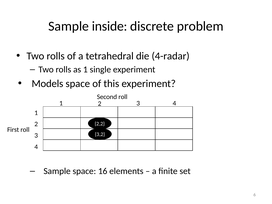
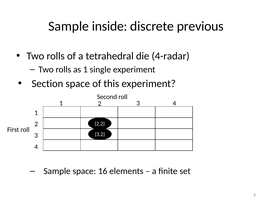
problem: problem -> previous (200, 26)
Models: Models -> Section (47, 84)
